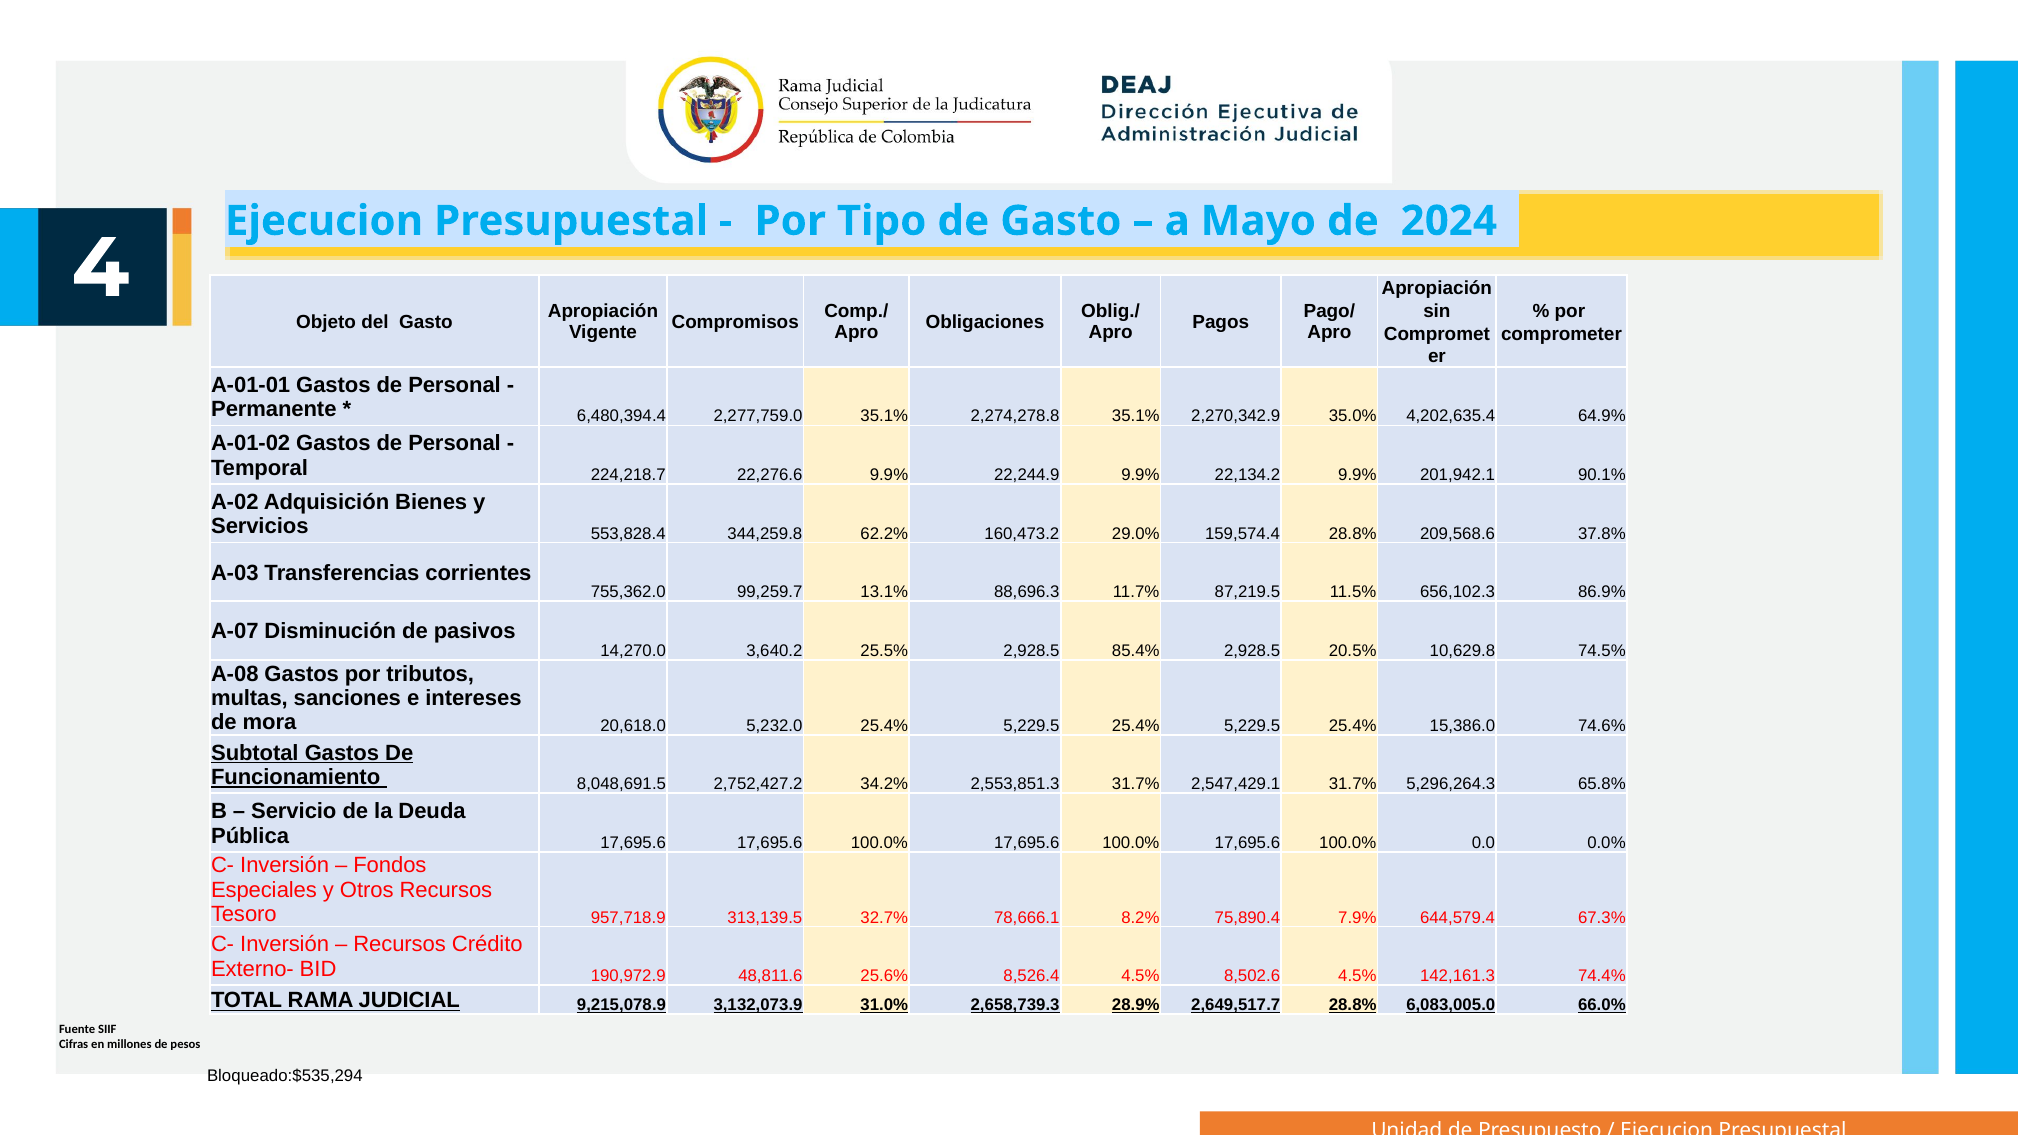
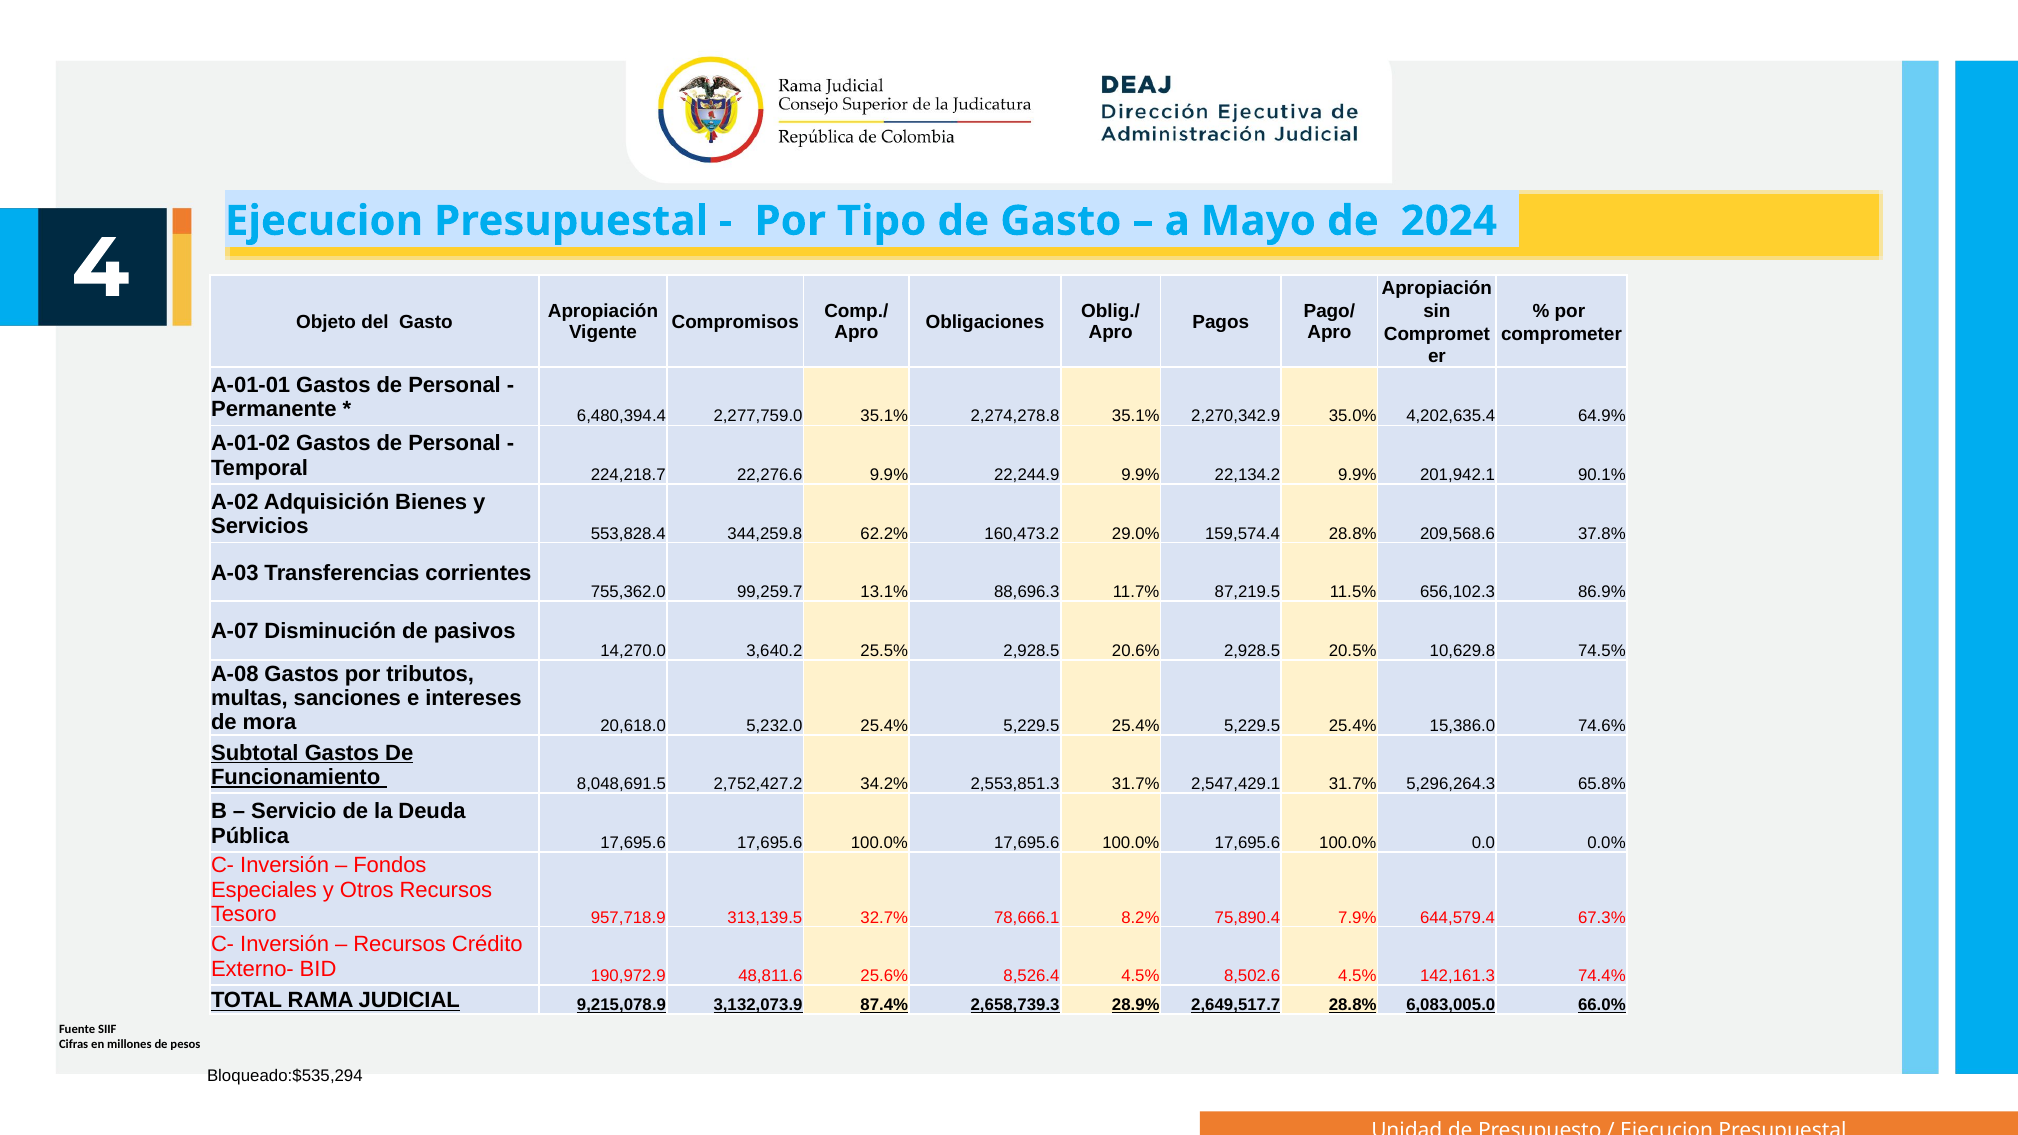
85.4%: 85.4% -> 20.6% (1136, 651)
31.0%: 31.0% -> 87.4% (884, 1005)
